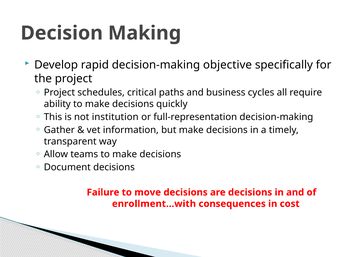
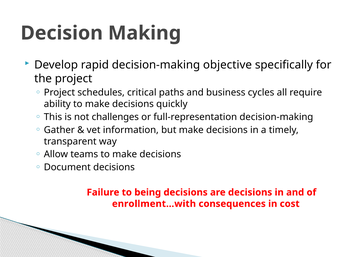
institution: institution -> challenges (115, 117)
move: move -> being (148, 193)
